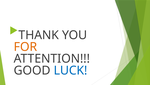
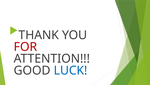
FOR colour: orange -> red (25, 47)
